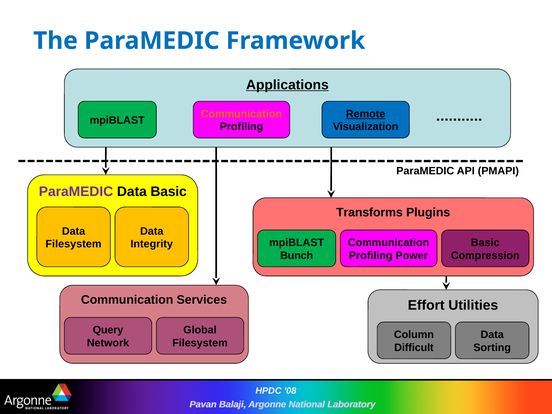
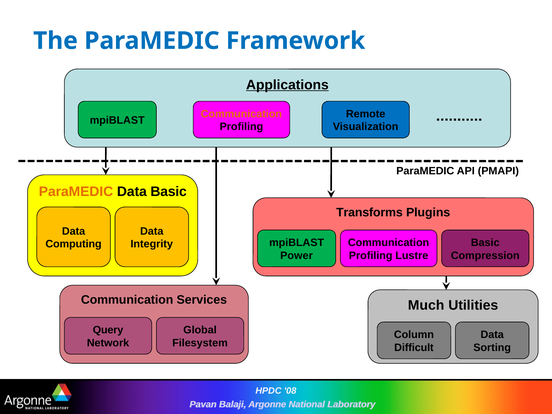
Remote underline: present -> none (366, 114)
ParaMEDIC colour: purple -> orange (76, 192)
Filesystem: Filesystem -> Computing (74, 244)
Bunch: Bunch -> Power (297, 256)
Power: Power -> Lustre (412, 256)
Effort: Effort -> Much (426, 305)
